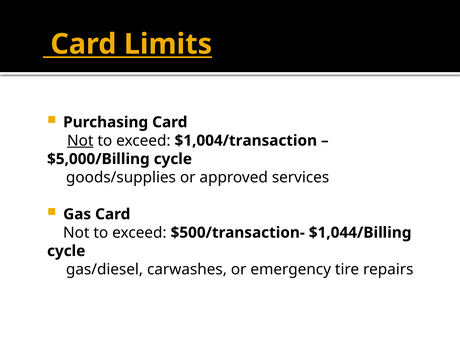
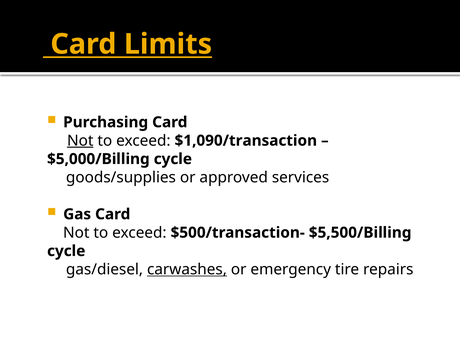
$1,004/transaction: $1,004/transaction -> $1,090/transaction (246, 141)
$1,044/Billing: $1,044/Billing -> $5,500/Billing (360, 233)
carwashes underline: none -> present (187, 269)
